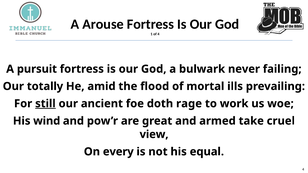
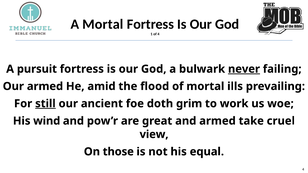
A Arouse: Arouse -> Mortal (103, 24)
never underline: none -> present (244, 69)
Our totally: totally -> armed (45, 86)
rage: rage -> grim (189, 104)
every: every -> those (118, 152)
